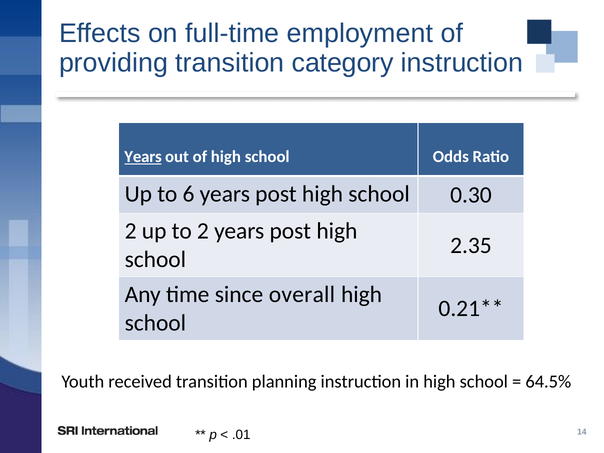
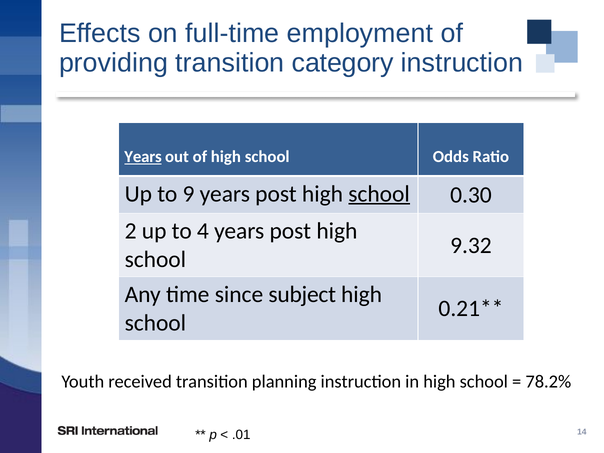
6: 6 -> 9 (188, 194)
school underline: none -> present (379, 194)
to 2: 2 -> 4 (203, 231)
2.35: 2.35 -> 9.32 (471, 245)
overall: overall -> subject (302, 294)
64.5%: 64.5% -> 78.2% (548, 382)
